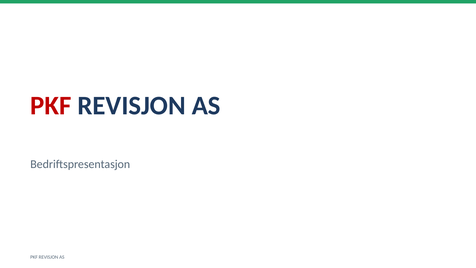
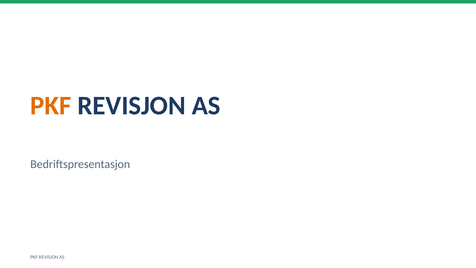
PKF colour: red -> orange (51, 106)
